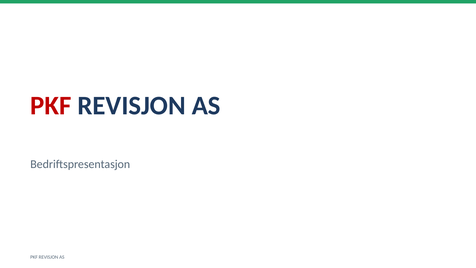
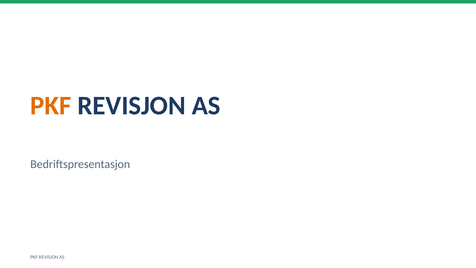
PKF colour: red -> orange (51, 106)
